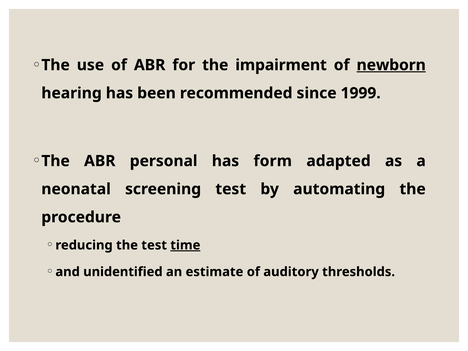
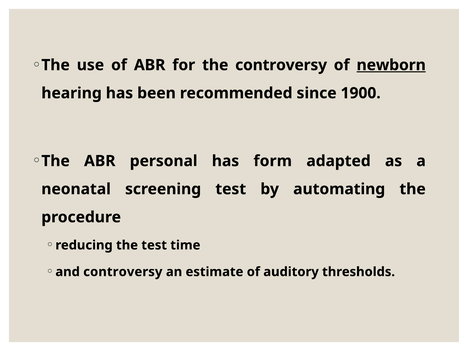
the impairment: impairment -> controversy (281, 65)
1999: 1999 -> 1900 (361, 93)
time underline: present -> none (185, 245)
and unidentified: unidentified -> controversy (123, 272)
